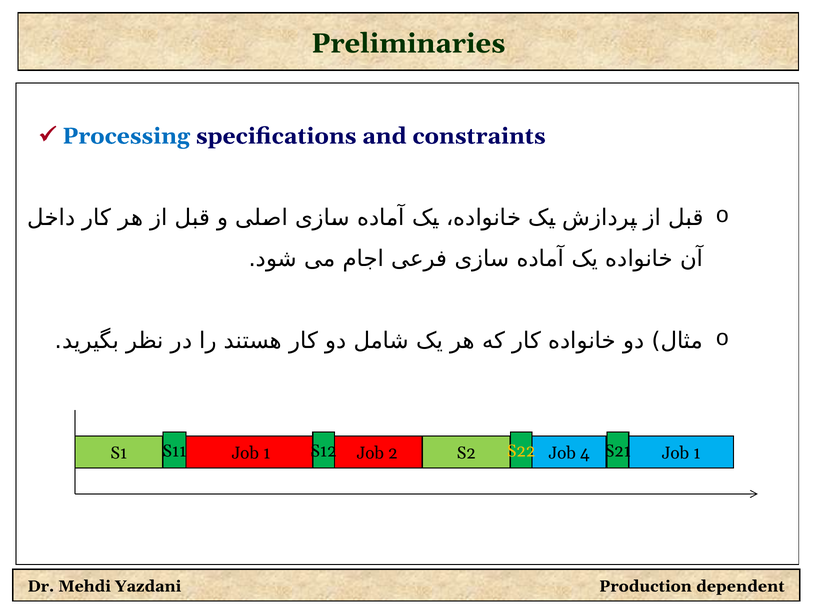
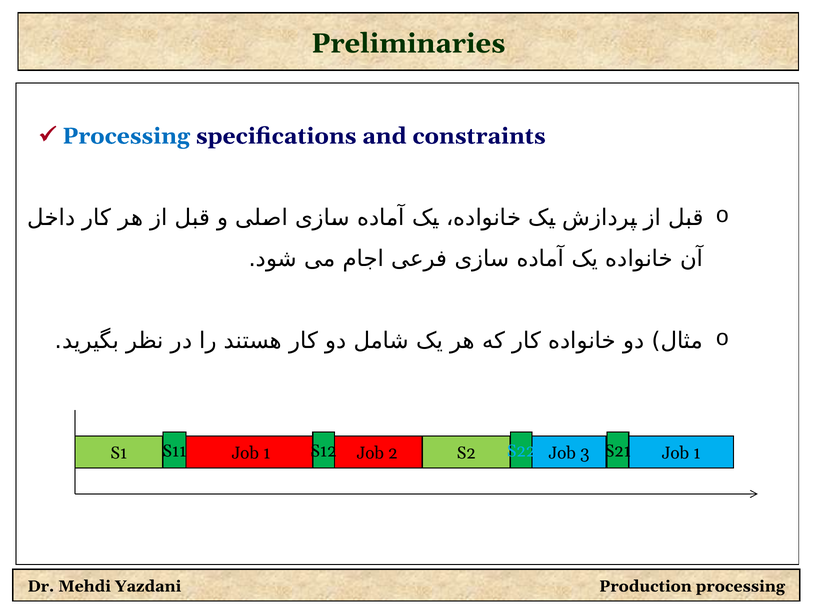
S22 colour: yellow -> light blue (521, 451)
4: 4 -> 3 (585, 453)
Production dependent: dependent -> processing (740, 587)
